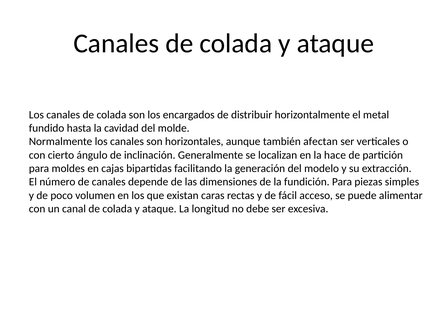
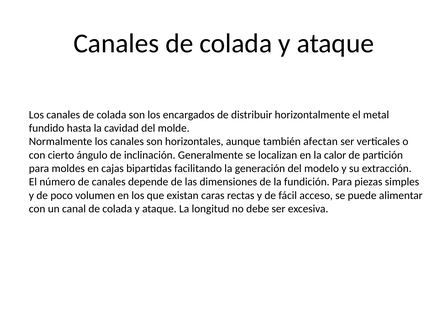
hace: hace -> calor (335, 155)
